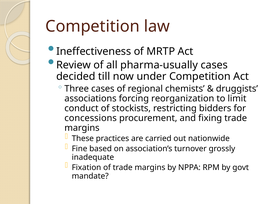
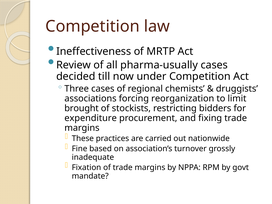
conduct: conduct -> brought (82, 108)
concessions: concessions -> expenditure (91, 118)
